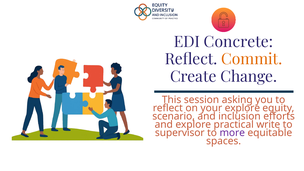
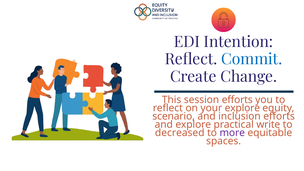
Concrete: Concrete -> Intention (238, 42)
Commit colour: orange -> blue (252, 59)
session asking: asking -> efforts (237, 100)
supervisor: supervisor -> decreased (180, 133)
